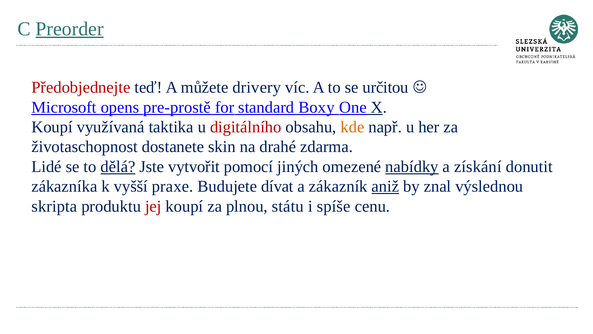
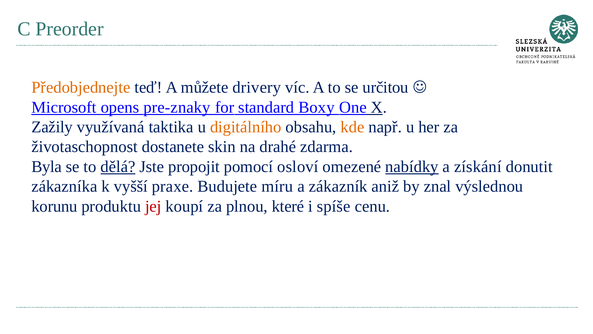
Preorder underline: present -> none (70, 29)
Předobjednejte colour: red -> orange (81, 87)
pre-prostě: pre-prostě -> pre-znaky (177, 107)
Koupí: Koupí -> Zažily (52, 127)
digitálního colour: red -> orange (246, 127)
Lidé: Lidé -> Byla (47, 166)
vytvořit: vytvořit -> propojit (194, 166)
jiných: jiných -> osloví (298, 166)
dívat: dívat -> míru (277, 186)
aniž underline: present -> none (385, 186)
skripta: skripta -> korunu (54, 206)
státu: státu -> které (288, 206)
